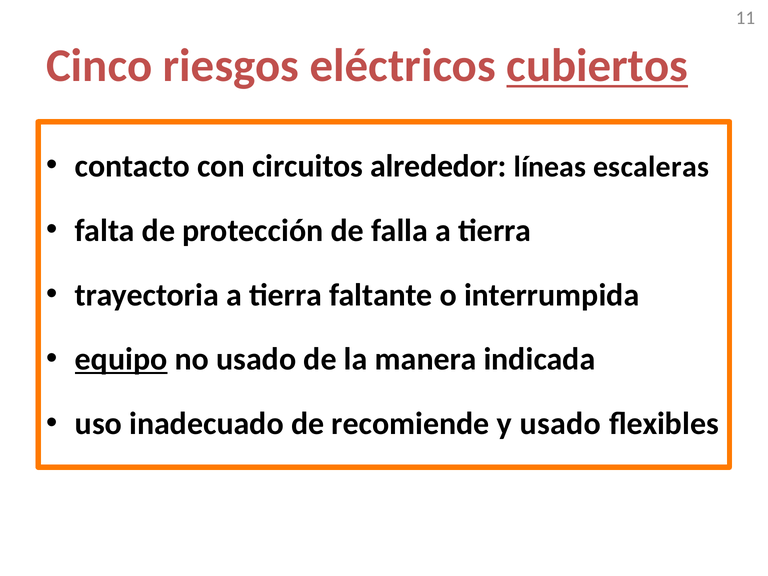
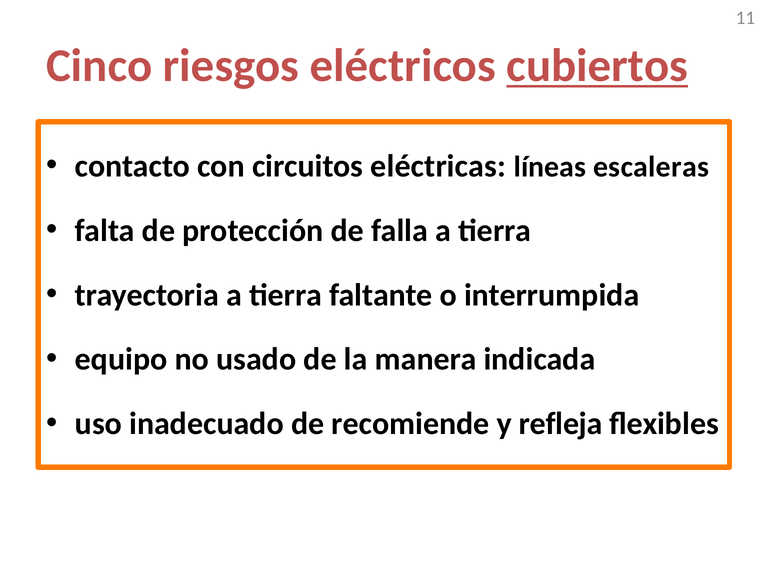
alrededor: alrededor -> eléctricas (438, 166)
equipo underline: present -> none (121, 359)
y usado: usado -> refleja (561, 424)
